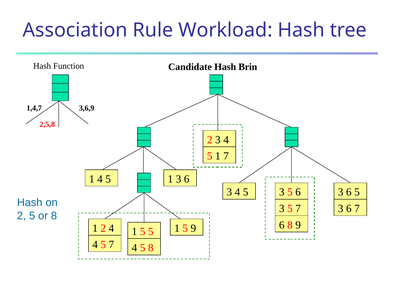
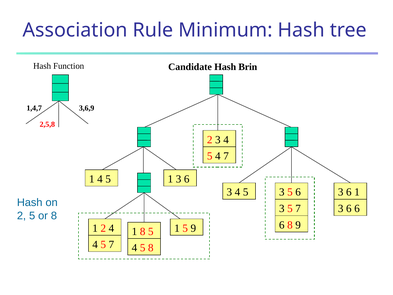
Workload: Workload -> Minimum (225, 30)
1: 1 -> 4 (218, 156)
6 5: 5 -> 1 (357, 192)
6 7: 7 -> 6 (357, 208)
5: 5 -> 8 (143, 231)
